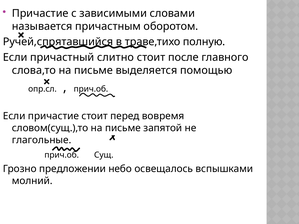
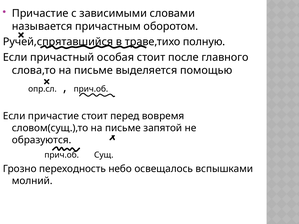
слитно: слитно -> особая (116, 57)
глагольные: глагольные -> образуются (42, 140)
предложении: предложении -> переходность (73, 169)
